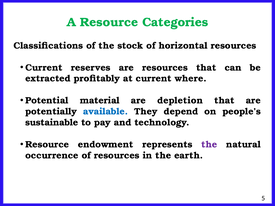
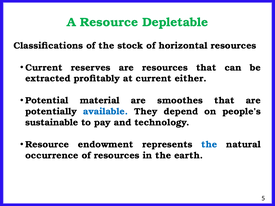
Categories: Categories -> Depletable (175, 22)
where: where -> either (191, 79)
depletion: depletion -> smoothes (180, 101)
the colour: purple -> blue (209, 145)
